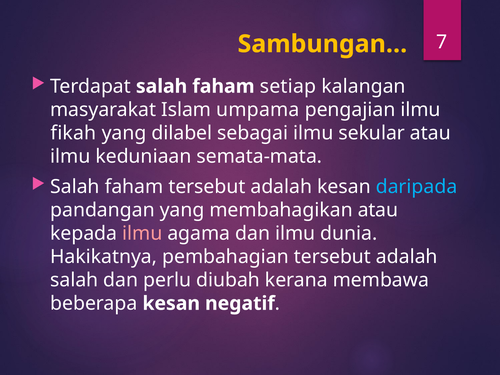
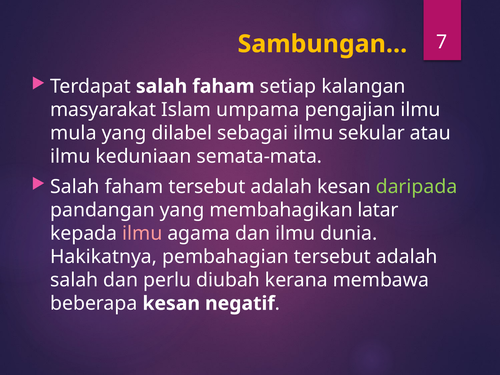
fikah: fikah -> mula (73, 133)
daripada colour: light blue -> light green (417, 187)
membahagikan atau: atau -> latar (378, 210)
